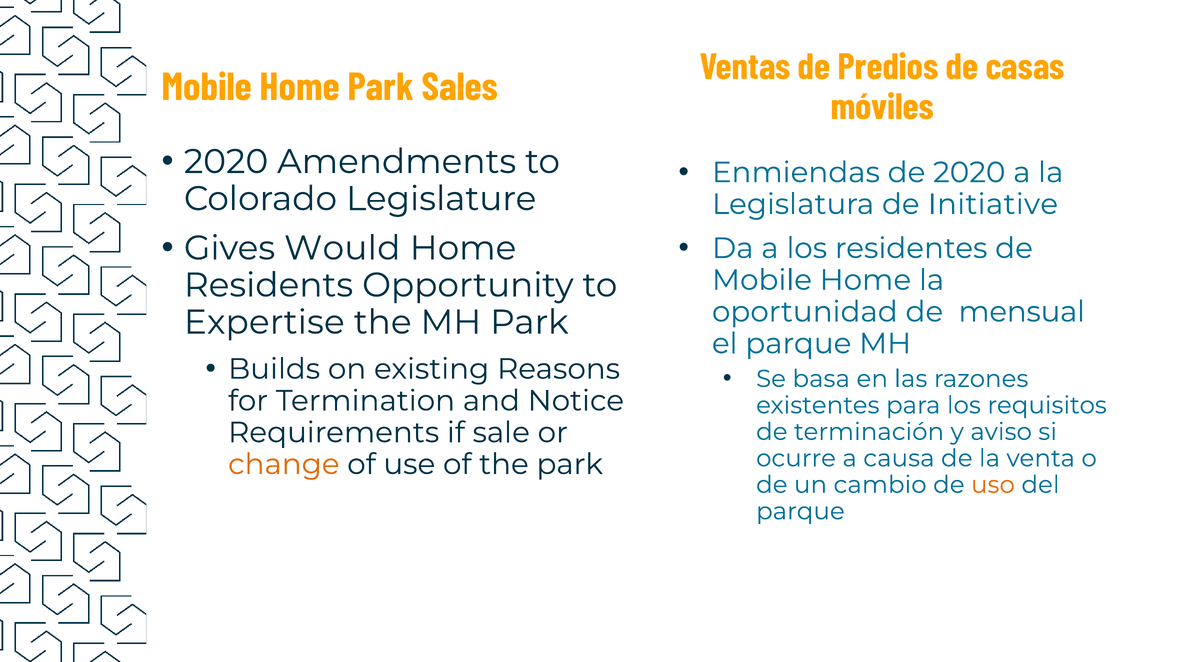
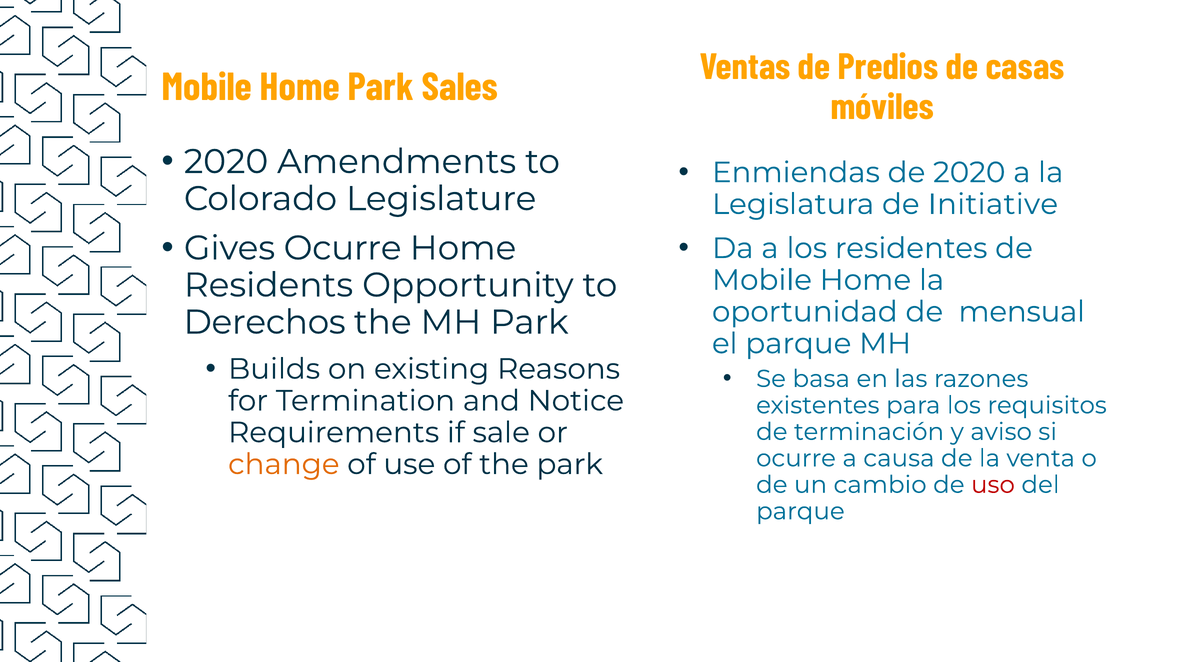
Gives Would: Would -> Ocurre (343, 248)
Expertise: Expertise -> Derechos (265, 323)
uso colour: orange -> red (993, 485)
